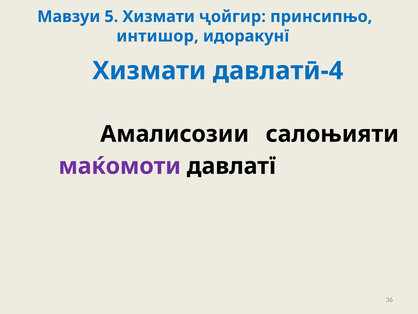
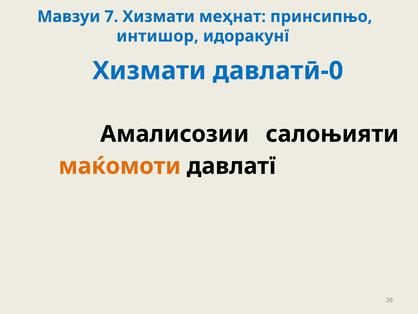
5: 5 -> 7 (111, 17)
ҷойгир: ҷойгир -> меҳнат (232, 17)
давлатӣ-4: давлатӣ-4 -> давлатӣ-0 (278, 71)
маќомоти colour: purple -> orange (120, 166)
